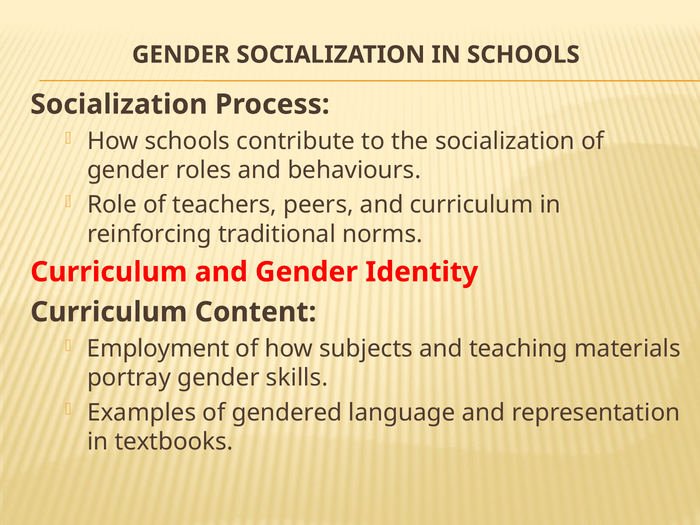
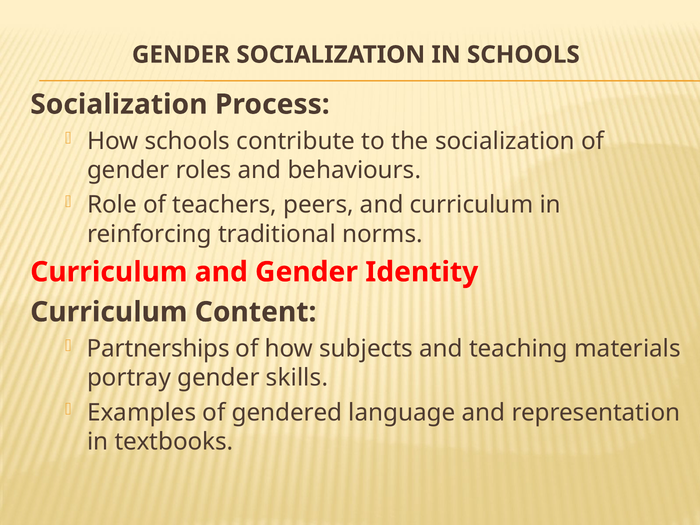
Employment: Employment -> Partnerships (158, 349)
